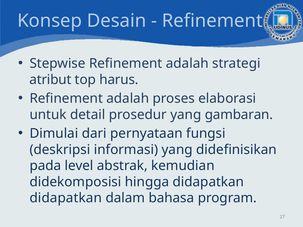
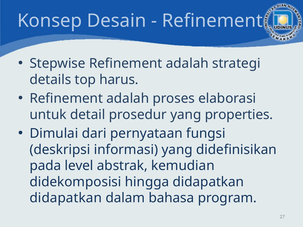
atribut: atribut -> details (50, 80)
gambaran: gambaran -> properties (239, 115)
